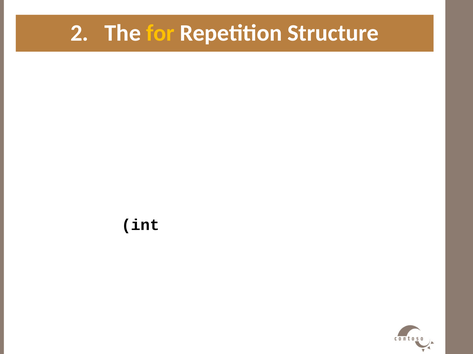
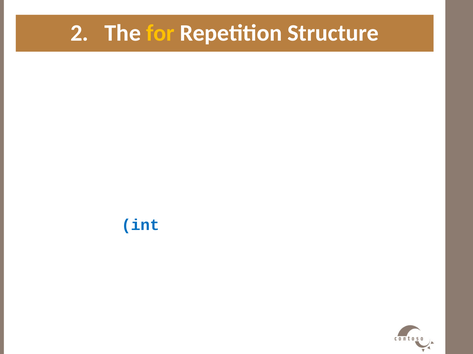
int colour: black -> blue (140, 226)
